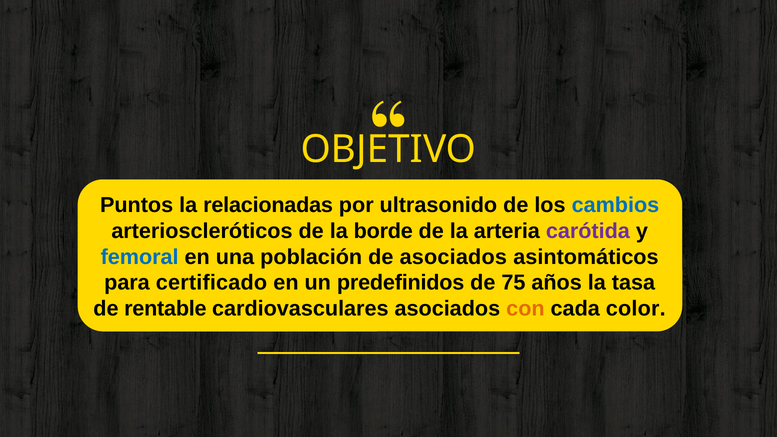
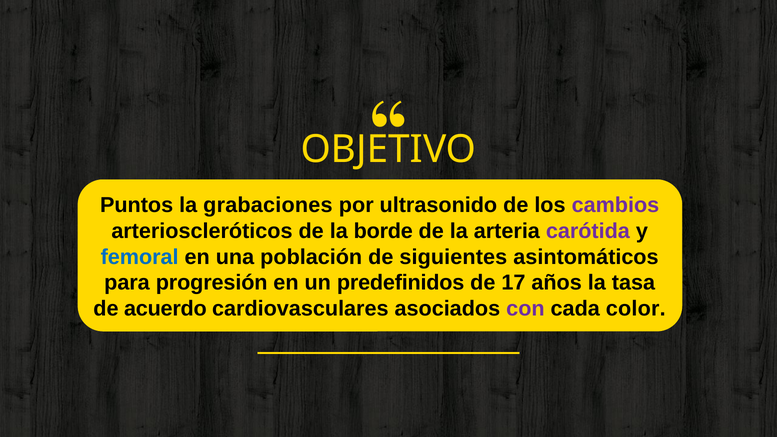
relacionadas: relacionadas -> grabaciones (268, 205)
cambios colour: blue -> purple (615, 205)
de asociados: asociados -> siguientes (453, 257)
certificado: certificado -> progresión (212, 283)
75: 75 -> 17 (513, 283)
rentable: rentable -> acuerdo (165, 309)
con colour: orange -> purple (525, 309)
